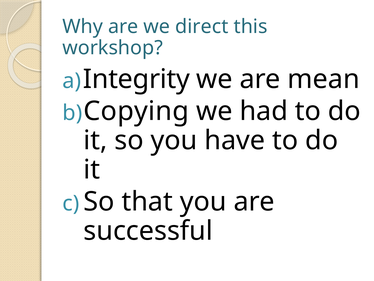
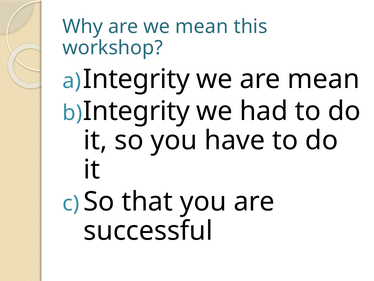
we direct: direct -> mean (202, 27)
Copying: Copying -> Integrity (136, 111)
